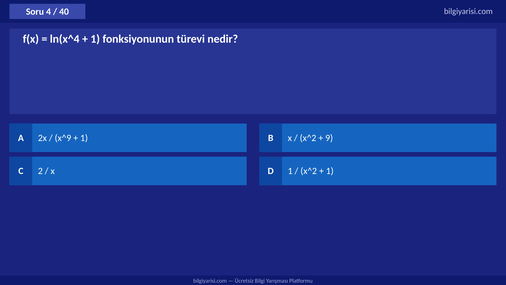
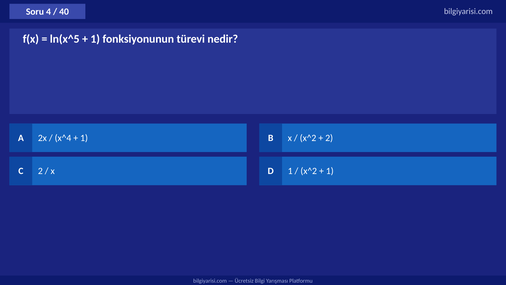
ln(x^4: ln(x^4 -> ln(x^5 (65, 39)
x^9: x^9 -> x^4 (63, 138)
9: 9 -> 2 (329, 138)
